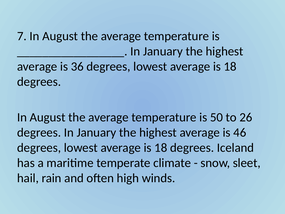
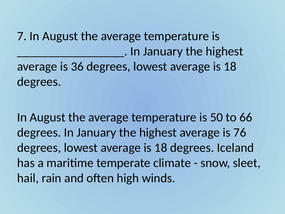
26: 26 -> 66 (246, 117)
46: 46 -> 76 (240, 132)
